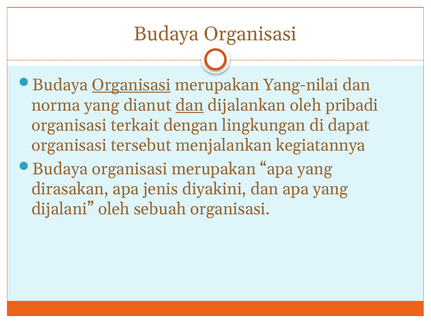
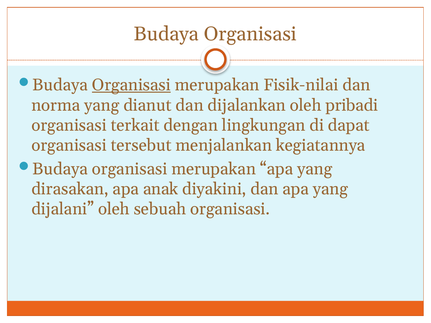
Yang-nilai: Yang-nilai -> Fisik-nilai (301, 85)
dan underline: present -> none (190, 105)
jenis: jenis -> anak (161, 189)
